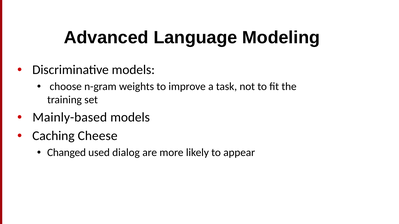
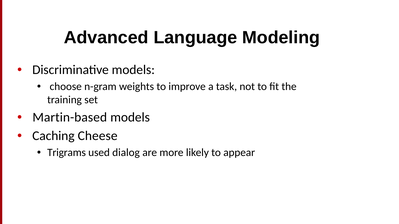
Mainly-based: Mainly-based -> Martin-based (70, 117)
Changed: Changed -> Trigrams (67, 153)
